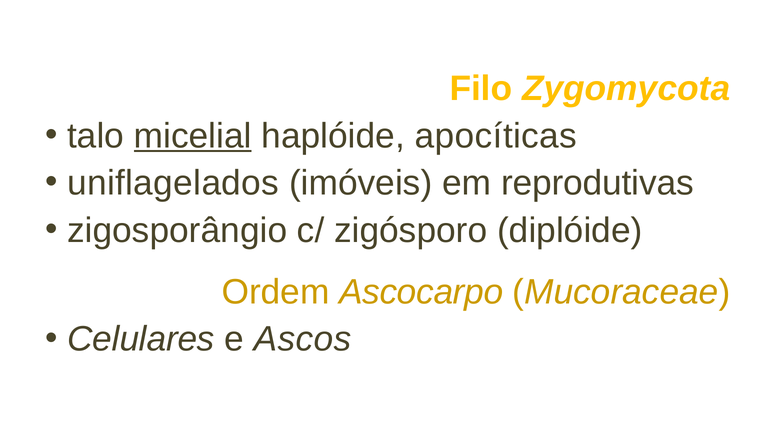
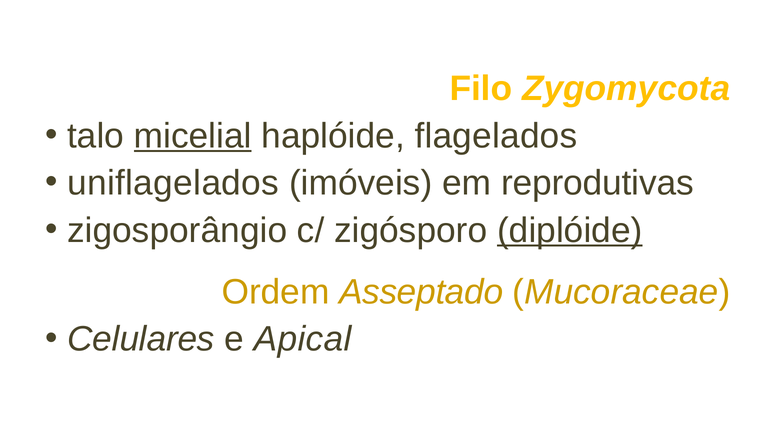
apocíticas: apocíticas -> flagelados (496, 136)
diplóide underline: none -> present (570, 230)
Ascocarpo: Ascocarpo -> Asseptado (421, 292)
Ascos: Ascos -> Apical (303, 339)
